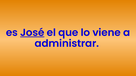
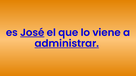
administrar underline: none -> present (67, 44)
